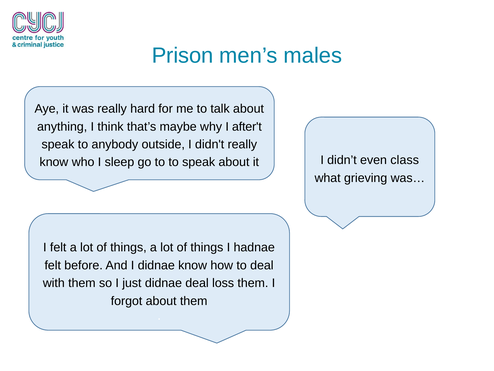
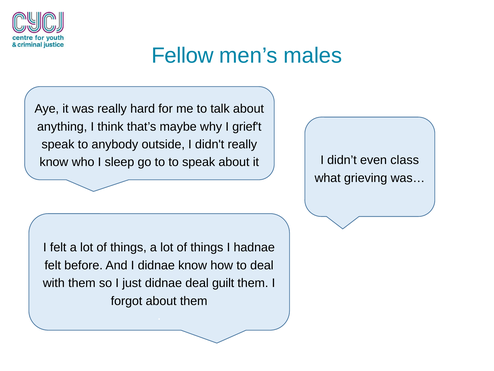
Prison: Prison -> Fellow (183, 55)
after't: after't -> grief't (247, 126)
loss: loss -> guilt (223, 283)
